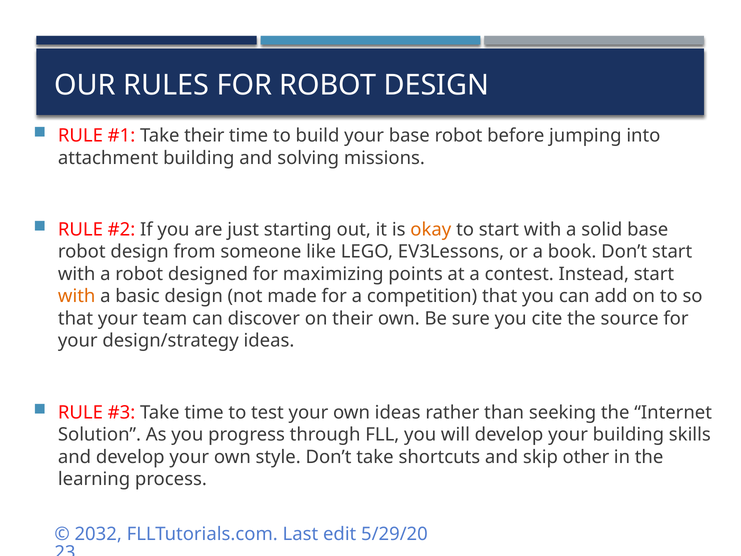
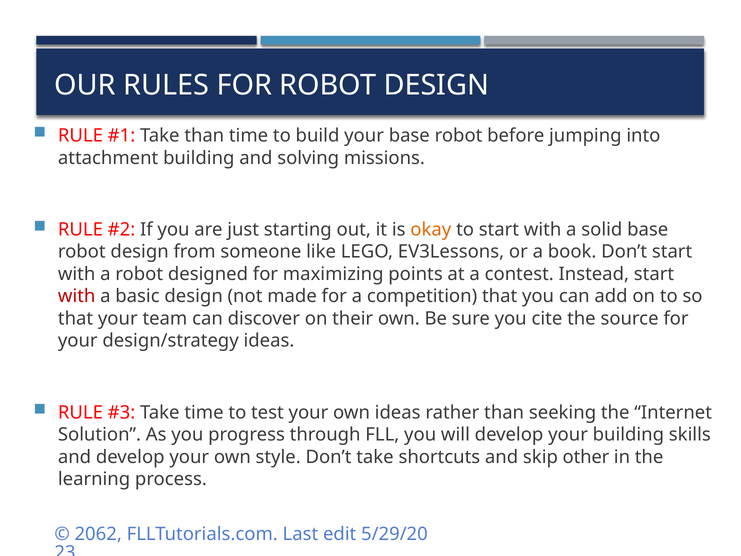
Take their: their -> than (204, 136)
with colour: orange -> red (77, 296)
2032: 2032 -> 2062 (98, 534)
